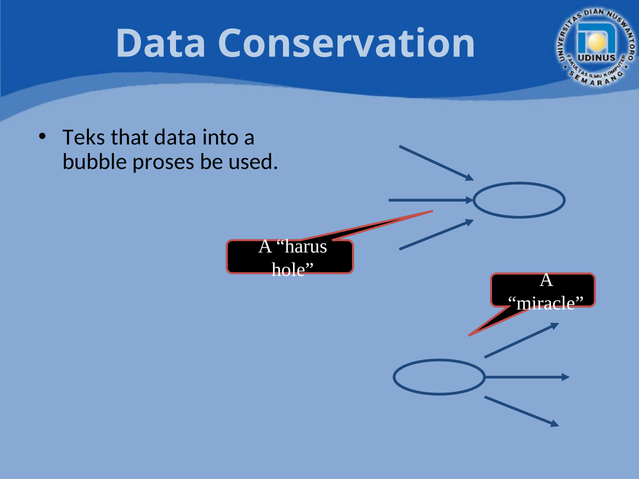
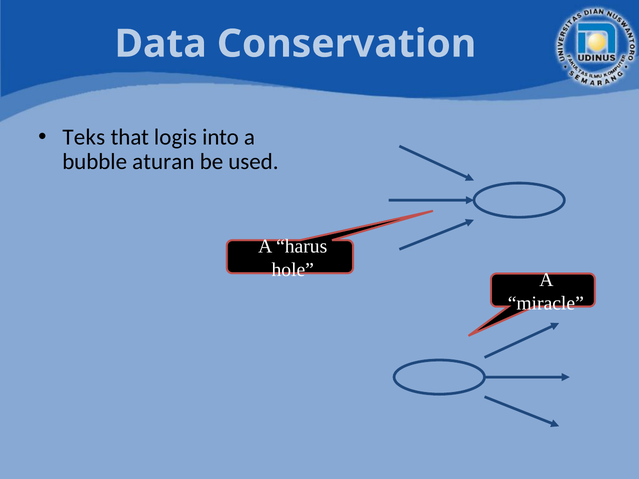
that data: data -> logis (175, 137)
proses: proses -> aturan (163, 162)
